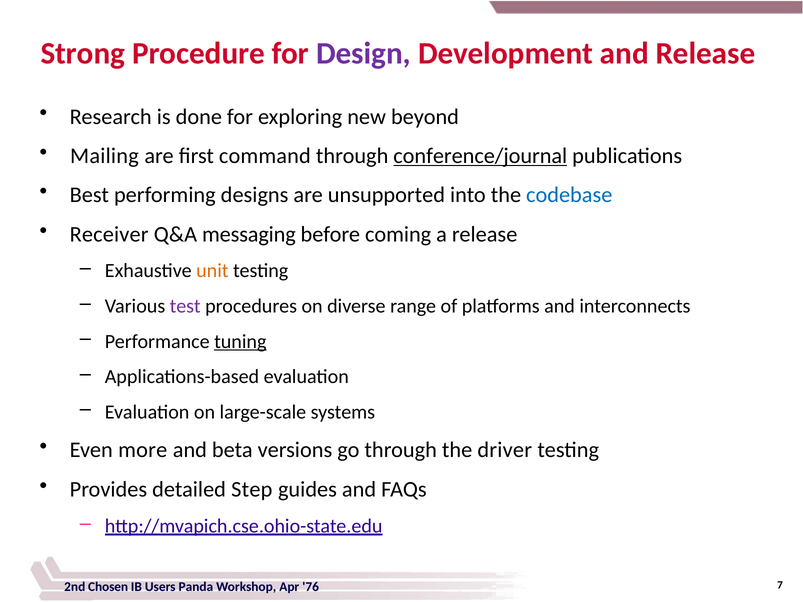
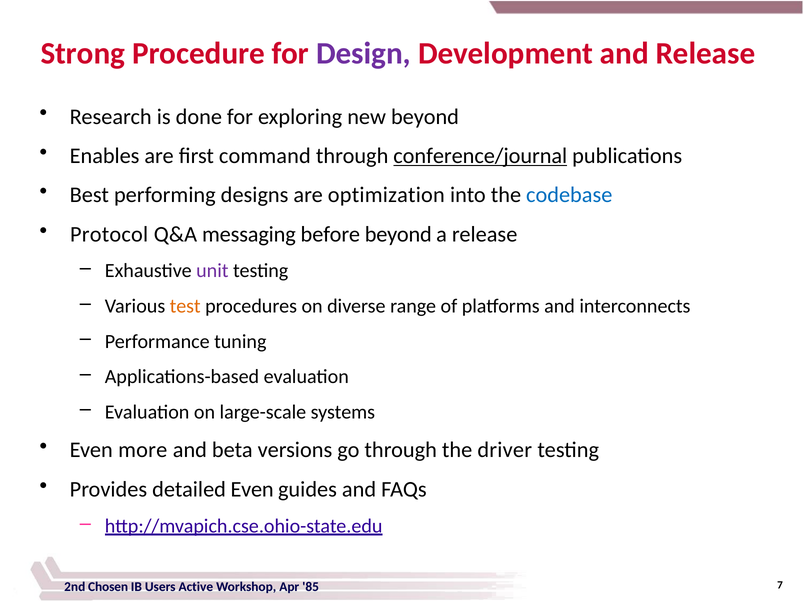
Mailing: Mailing -> Enables (105, 156)
unsupported: unsupported -> optimization (386, 195)
Receiver: Receiver -> Protocol (109, 234)
before coming: coming -> beyond (398, 234)
unit colour: orange -> purple (212, 271)
test colour: purple -> orange (185, 306)
tuning underline: present -> none (240, 342)
detailed Step: Step -> Even (252, 490)
Panda: Panda -> Active (196, 587)
76: 76 -> 85 (311, 587)
